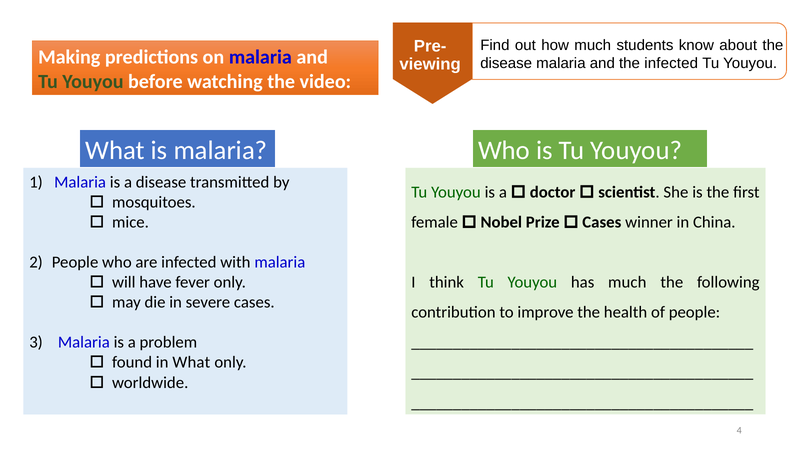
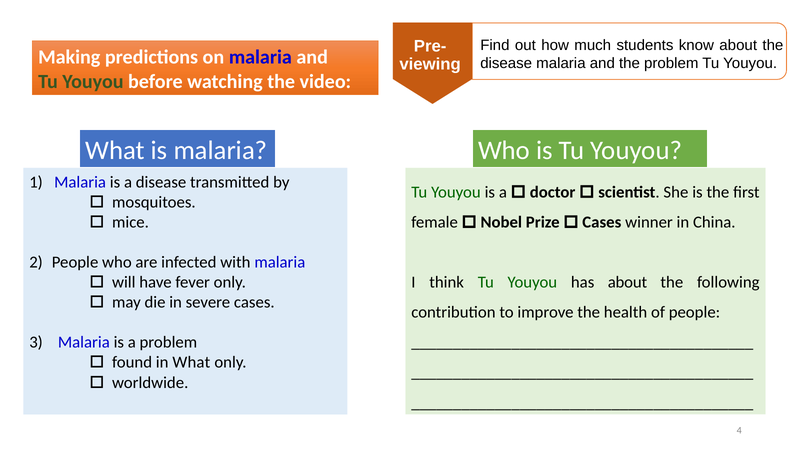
the infected: infected -> problem (671, 64)
has much: much -> about (627, 283)
